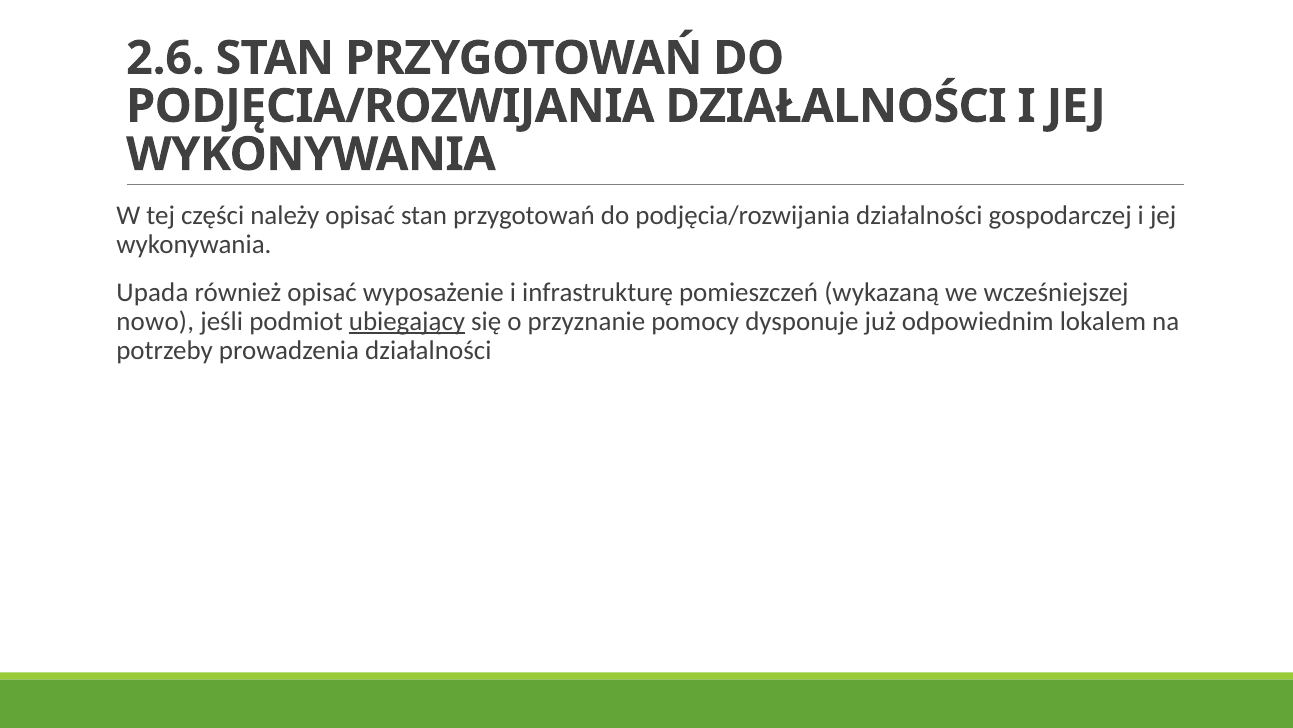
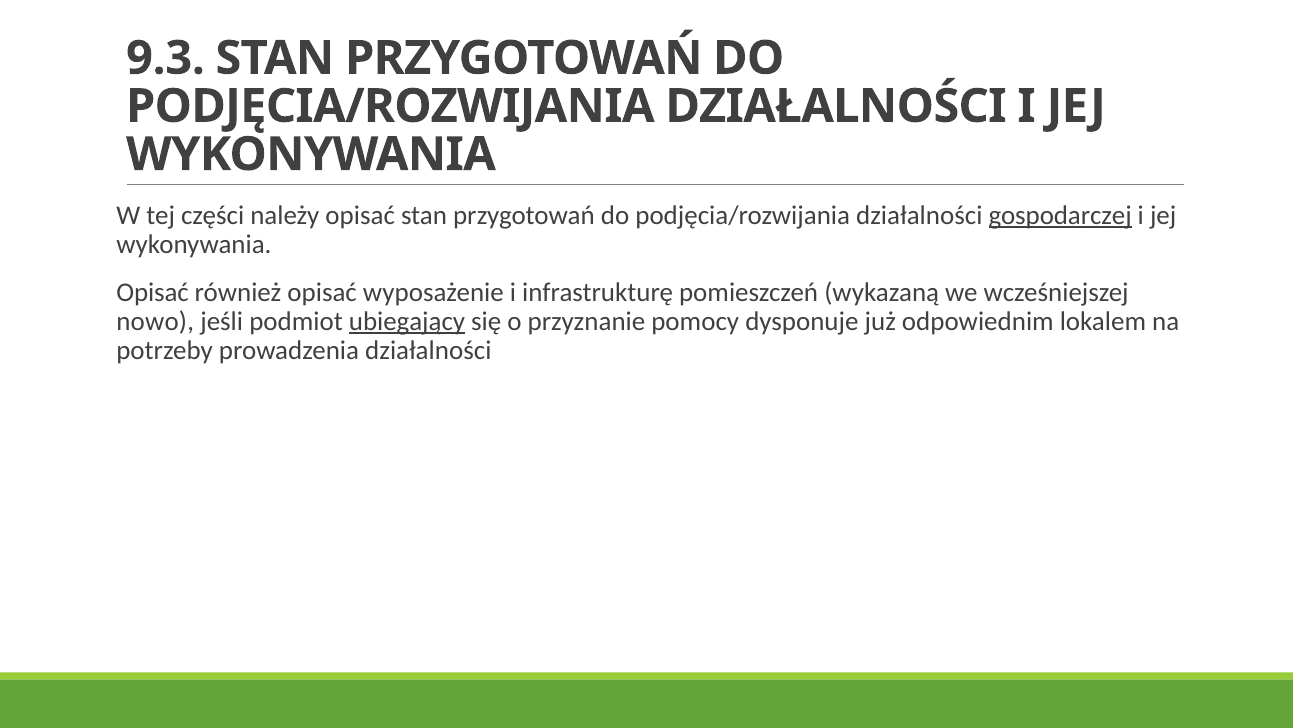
2.6: 2.6 -> 9.3 (166, 58)
gospodarczej underline: none -> present (1060, 215)
Upada: Upada -> Opisać (153, 292)
